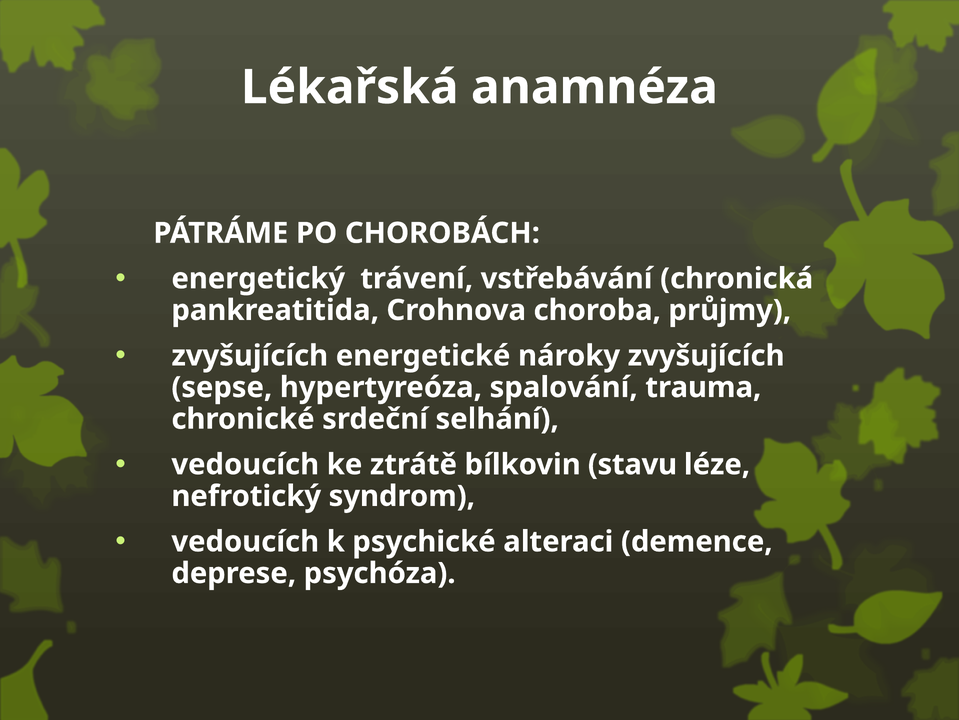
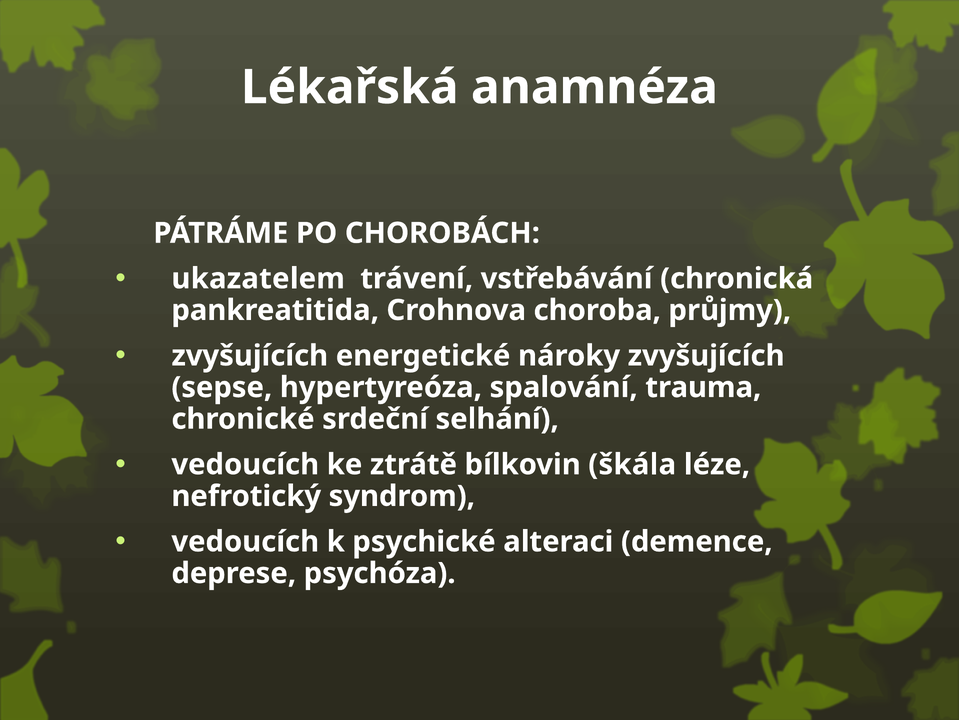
energetický: energetický -> ukazatelem (258, 278)
stavu: stavu -> škála (632, 464)
